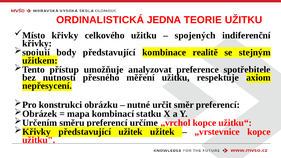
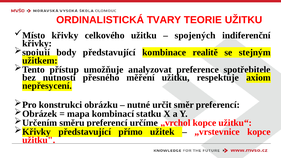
JEDNA: JEDNA -> TVARY (164, 20)
představující užitek: užitek -> přímo (131, 132)
